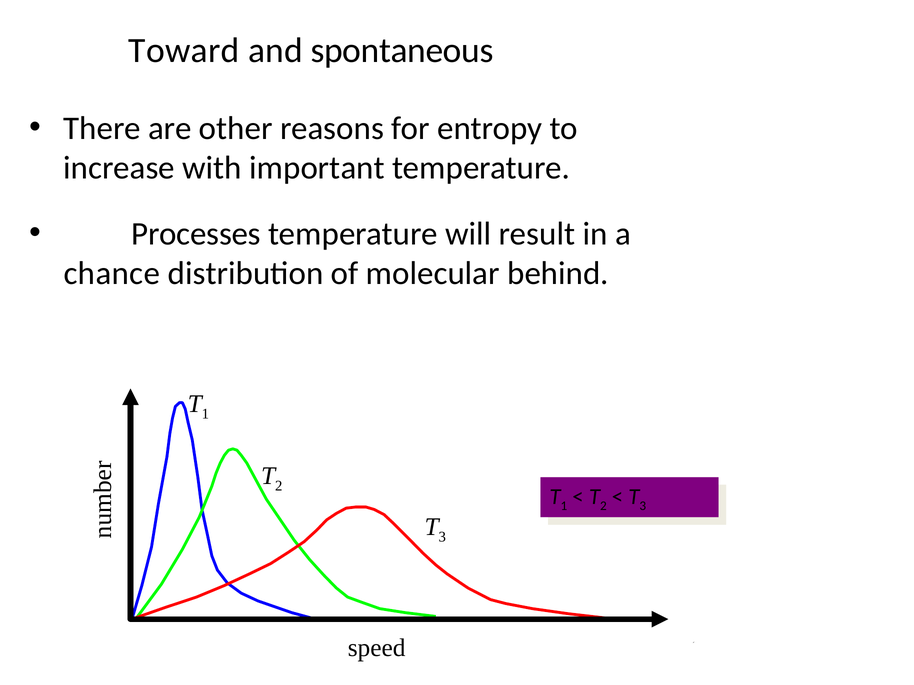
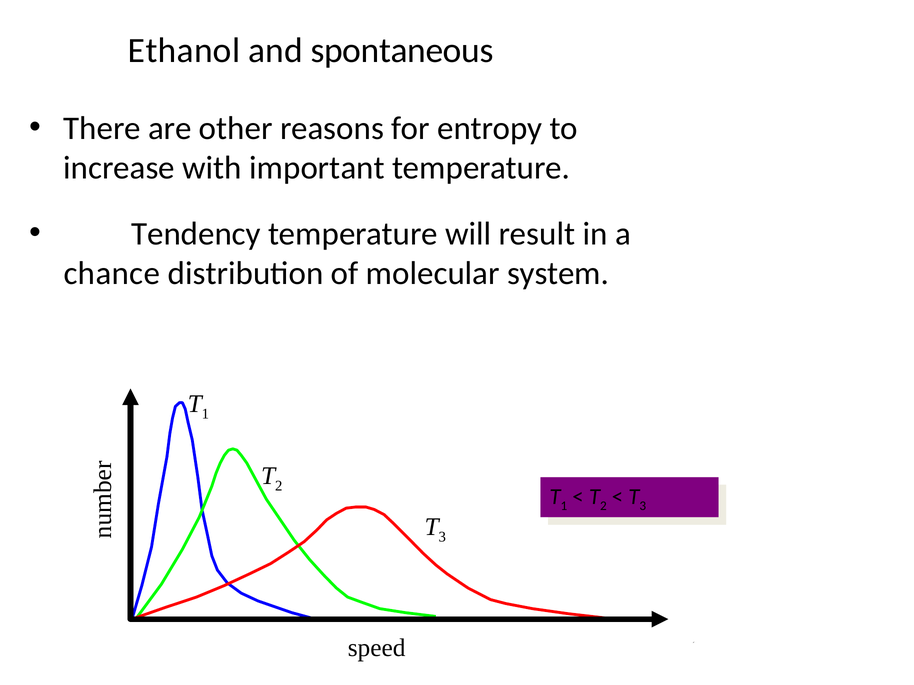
Toward: Toward -> Ethanol (184, 51)
Processes: Processes -> Tendency (196, 234)
behind: behind -> system (558, 273)
